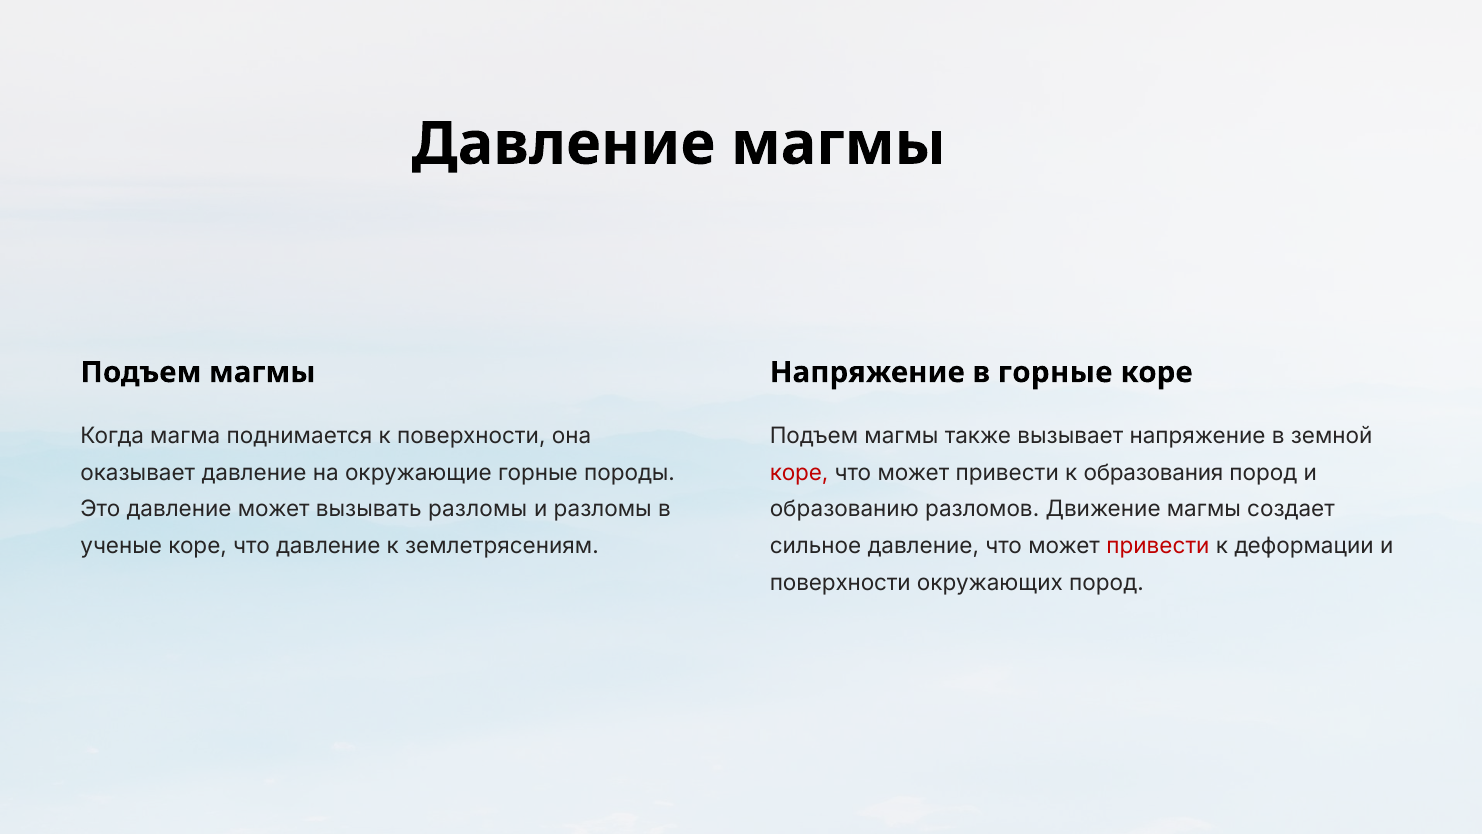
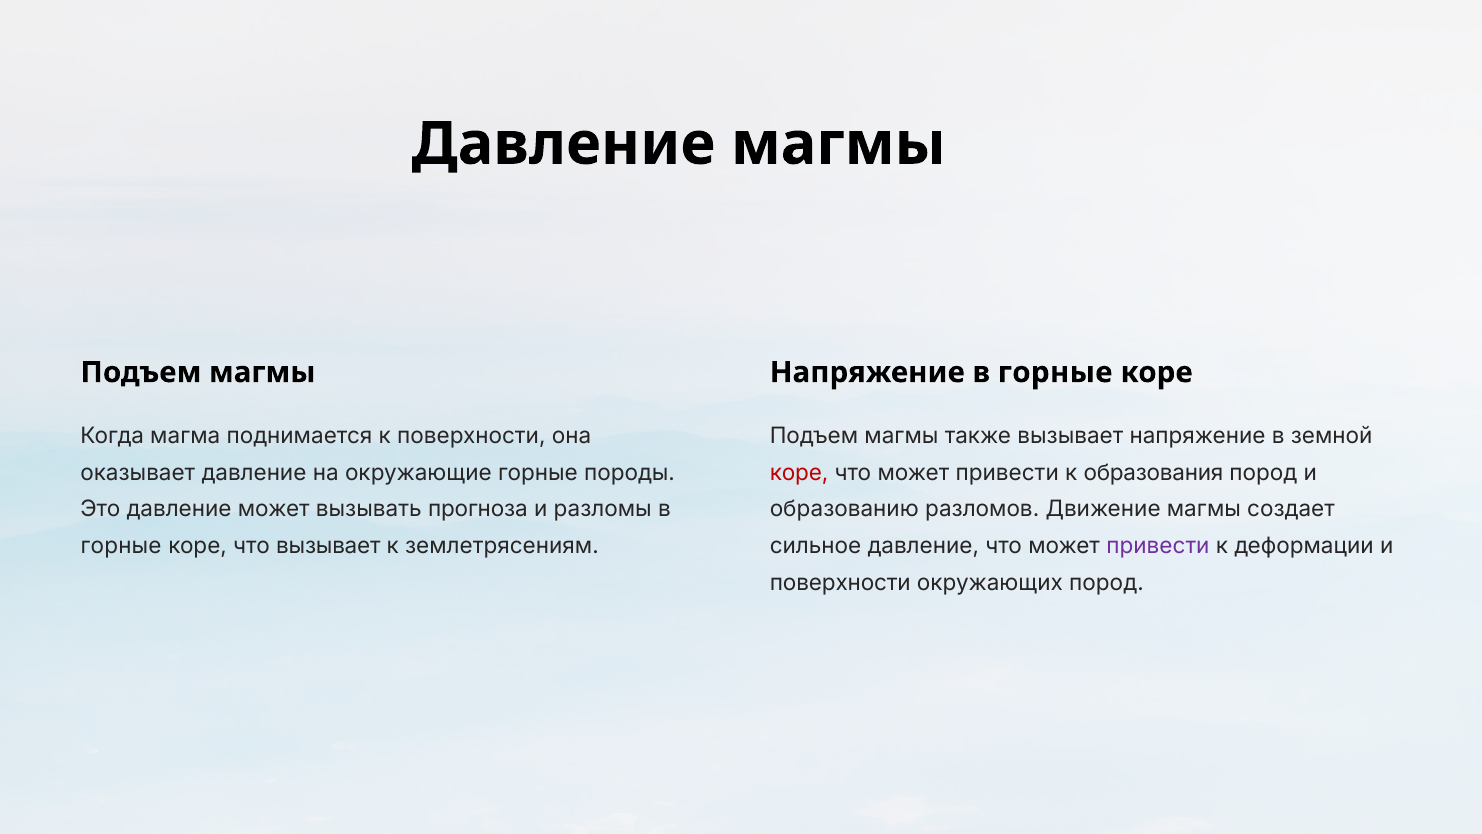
вызывать разломы: разломы -> прогноза (478, 509)
ученые: ученые -> горные (121, 546)
что давление: давление -> вызывает (328, 546)
привести colour: red -> purple (1158, 546)
